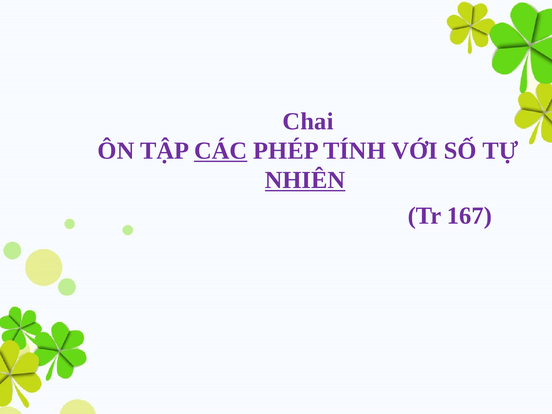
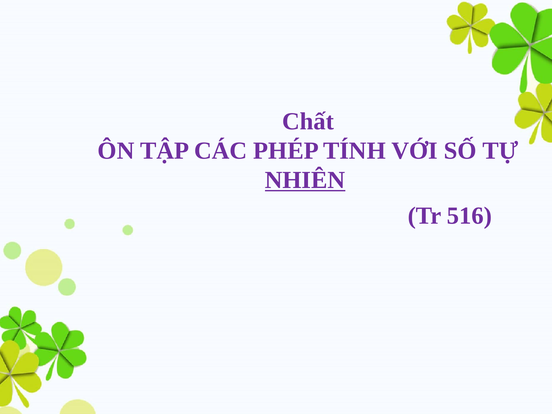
Chai: Chai -> Chất (308, 121)
CÁC underline: present -> none (221, 151)
167: 167 -> 516 (469, 216)
